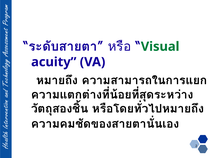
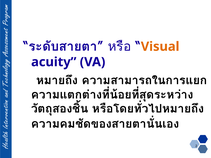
Visual colour: green -> orange (160, 47)
